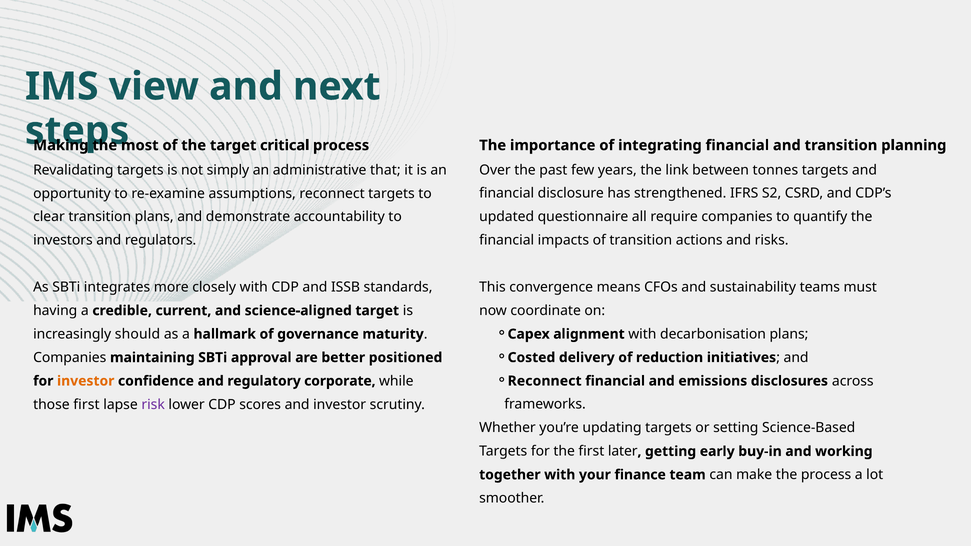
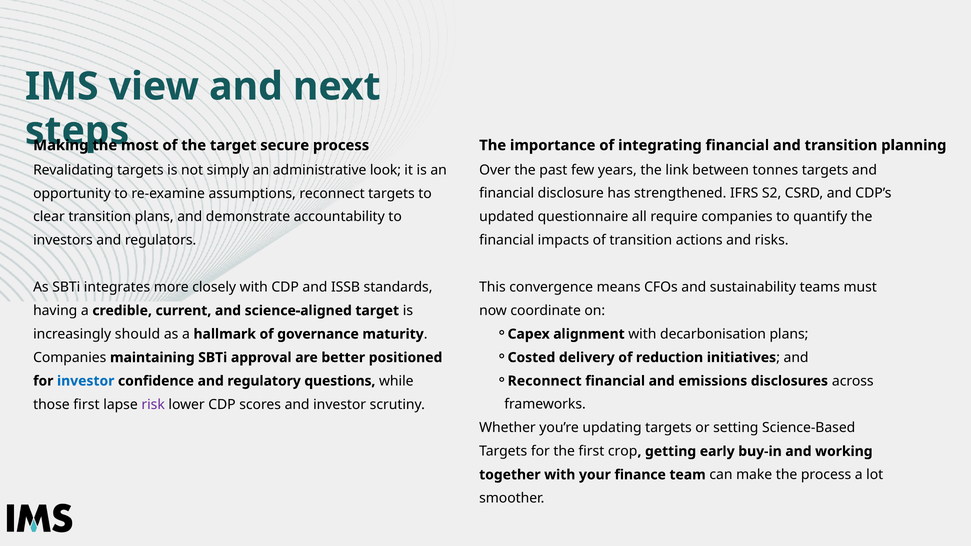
critical: critical -> secure (285, 145)
that: that -> look (385, 170)
investor colour: orange -> blue (86, 381)
corporate: corporate -> questions (340, 381)
later: later -> crop (623, 451)
